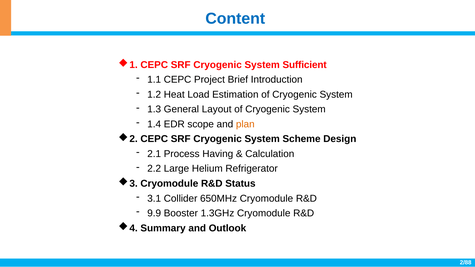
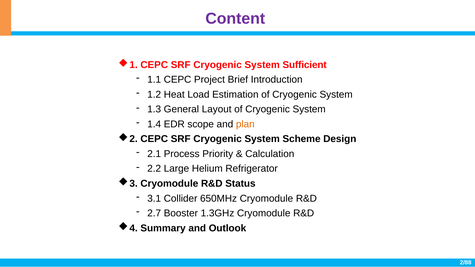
Content colour: blue -> purple (235, 19)
Having: Having -> Priority (218, 154)
9.9: 9.9 -> 2.7 (154, 213)
